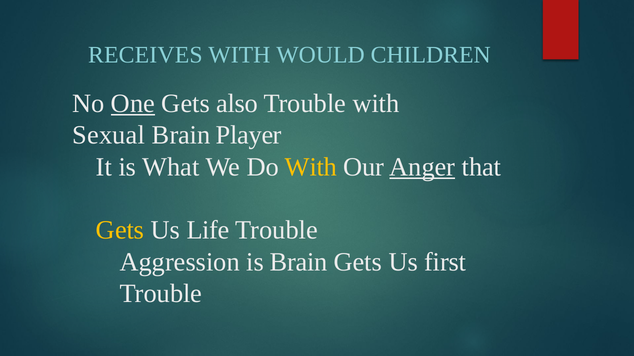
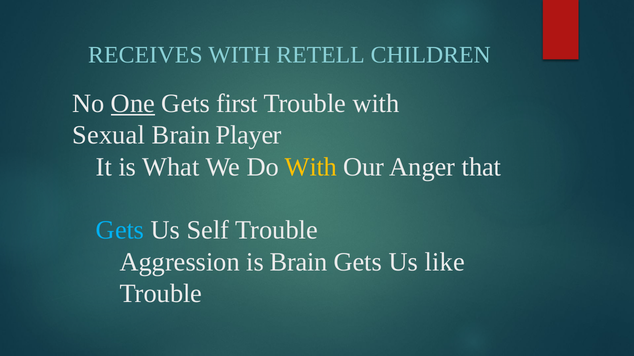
WOULD: WOULD -> RETELL (321, 55)
also: also -> first (237, 104)
Anger underline: present -> none (422, 167)
Gets colour: yellow -> light blue (120, 231)
Life: Life -> Self (208, 231)
first: first -> like (445, 262)
